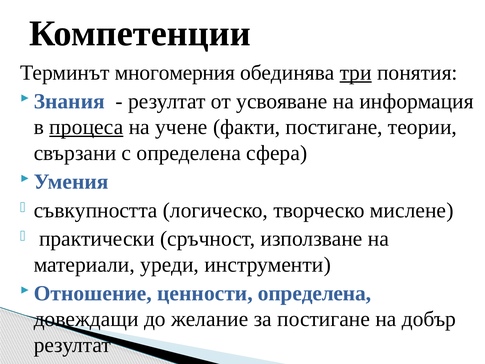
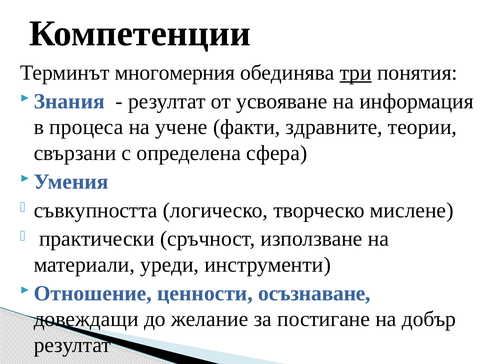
процеса underline: present -> none (86, 127)
факти постигане: постигане -> здравните (334, 127)
ценности определена: определена -> осъзнаване (314, 293)
